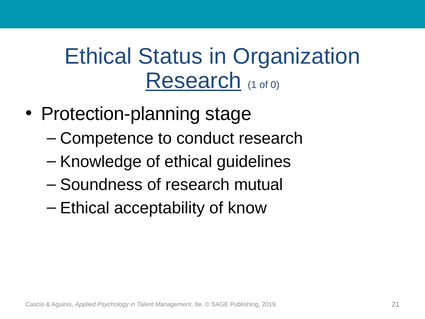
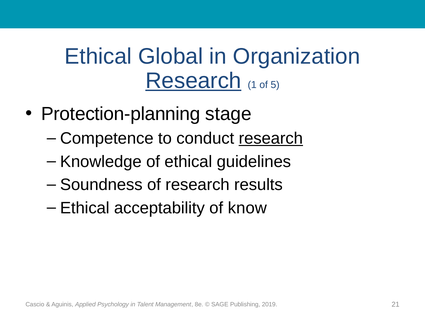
Status: Status -> Global (171, 56)
0: 0 -> 5 (275, 85)
research underline: none -> present (271, 138)
mutual: mutual -> results (258, 185)
